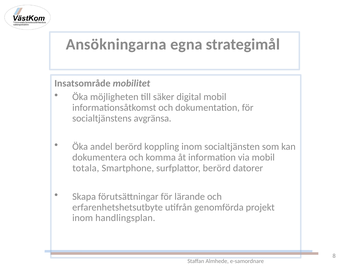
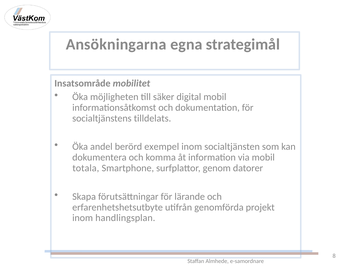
avgränsa: avgränsa -> tilldelats (152, 118)
koppling: koppling -> exempel (162, 147)
surfplattor berörd: berörd -> genom (217, 168)
